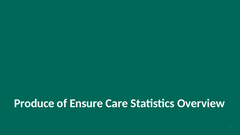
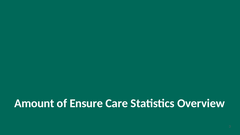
Produce: Produce -> Amount (34, 103)
